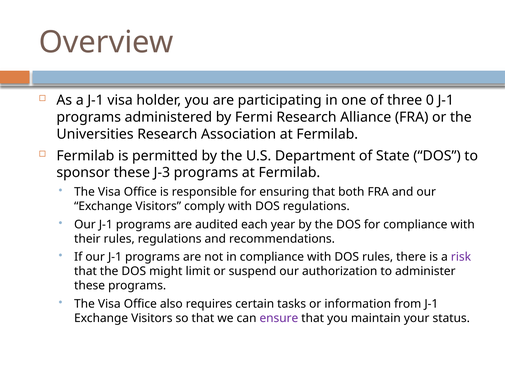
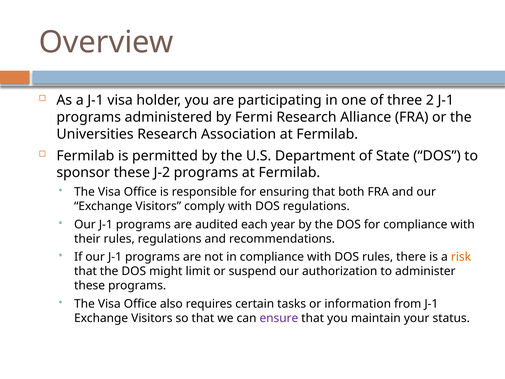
0: 0 -> 2 (430, 100)
J-3: J-3 -> J-2 (162, 173)
risk colour: purple -> orange (461, 257)
